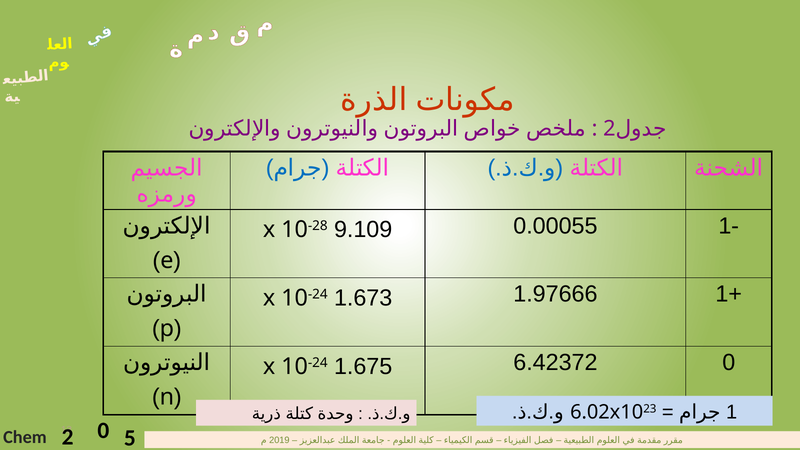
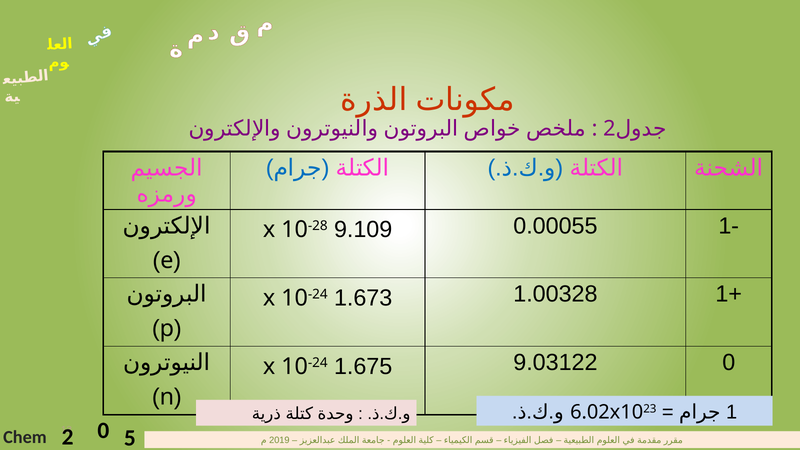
1.97666: 1.97666 -> 1.00328 (555, 294)
6.42372: 6.42372 -> 9.03122 (555, 363)
